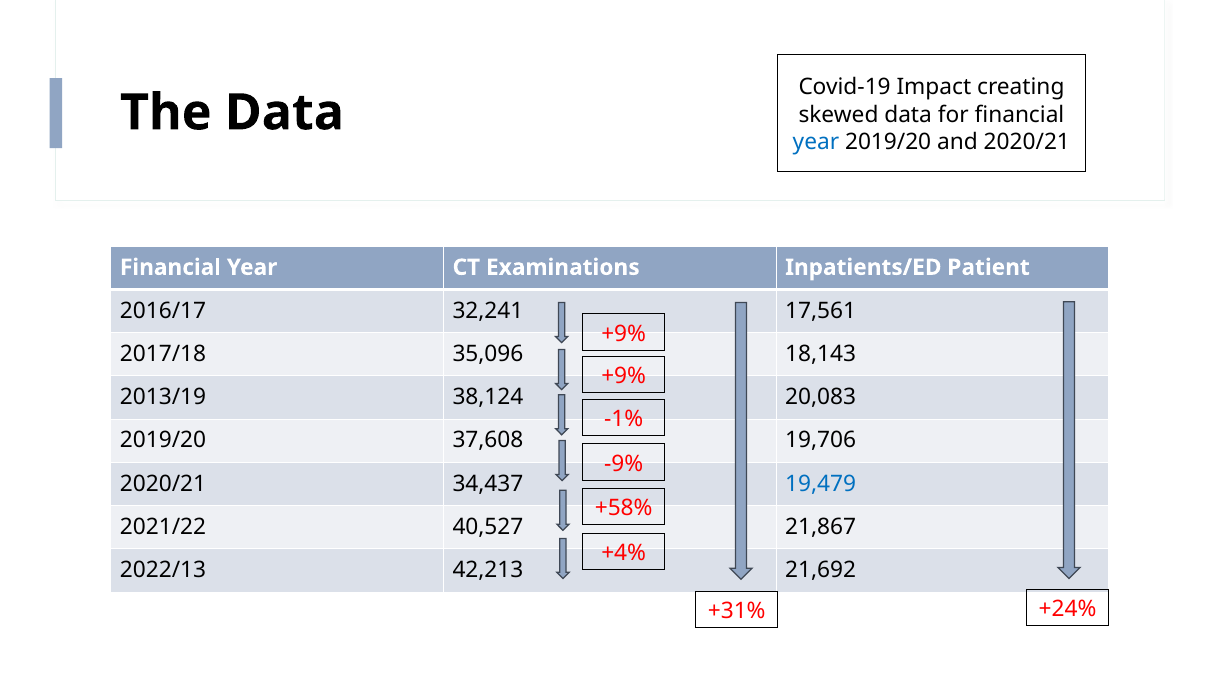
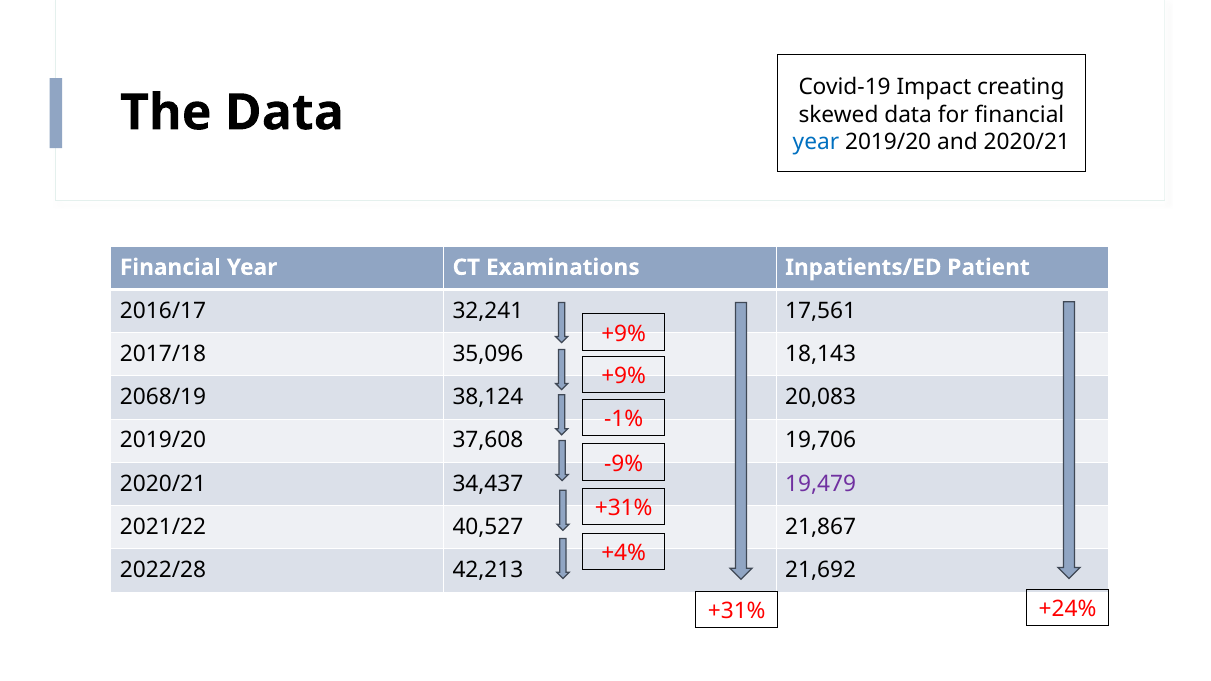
2013/19: 2013/19 -> 2068/19 (163, 397)
19,479 colour: blue -> purple (821, 484)
+58%: +58% -> +31% (624, 509)
2022/13: 2022/13 -> 2022/28 (163, 570)
